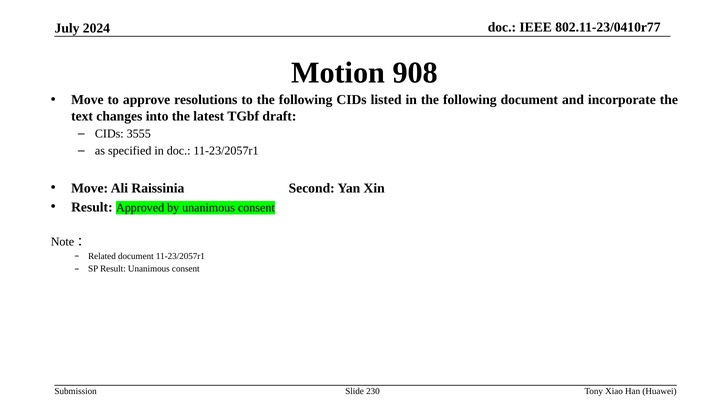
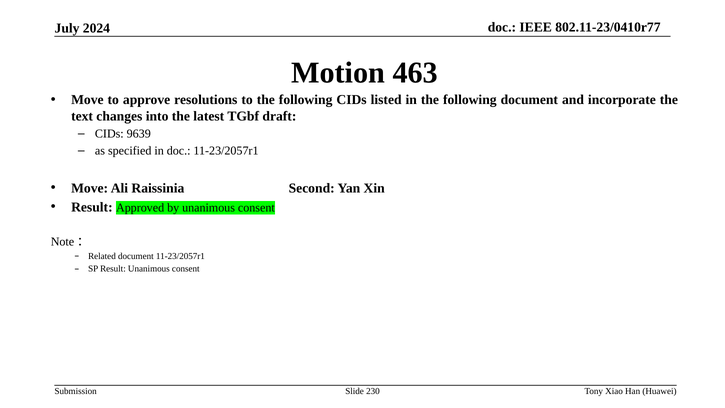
908: 908 -> 463 (415, 73)
3555: 3555 -> 9639 (139, 134)
